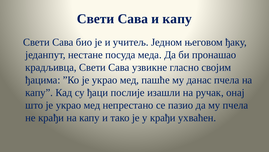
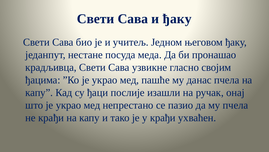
и капу: капу -> ђаку (177, 19)
